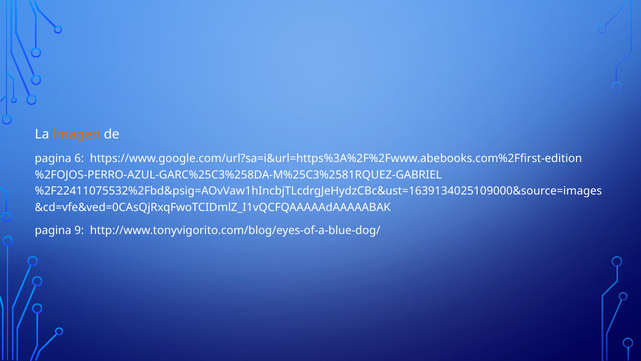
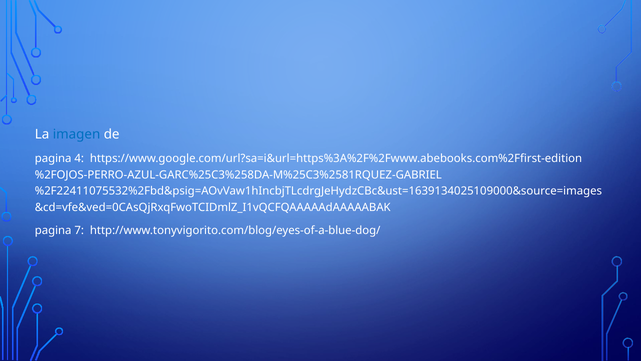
imagen colour: orange -> blue (77, 134)
6: 6 -> 4 (79, 158)
9: 9 -> 7 (79, 230)
